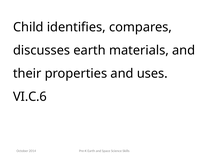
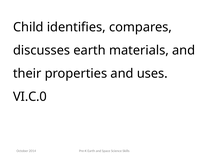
VI.C.6: VI.C.6 -> VI.C.0 (30, 96)
